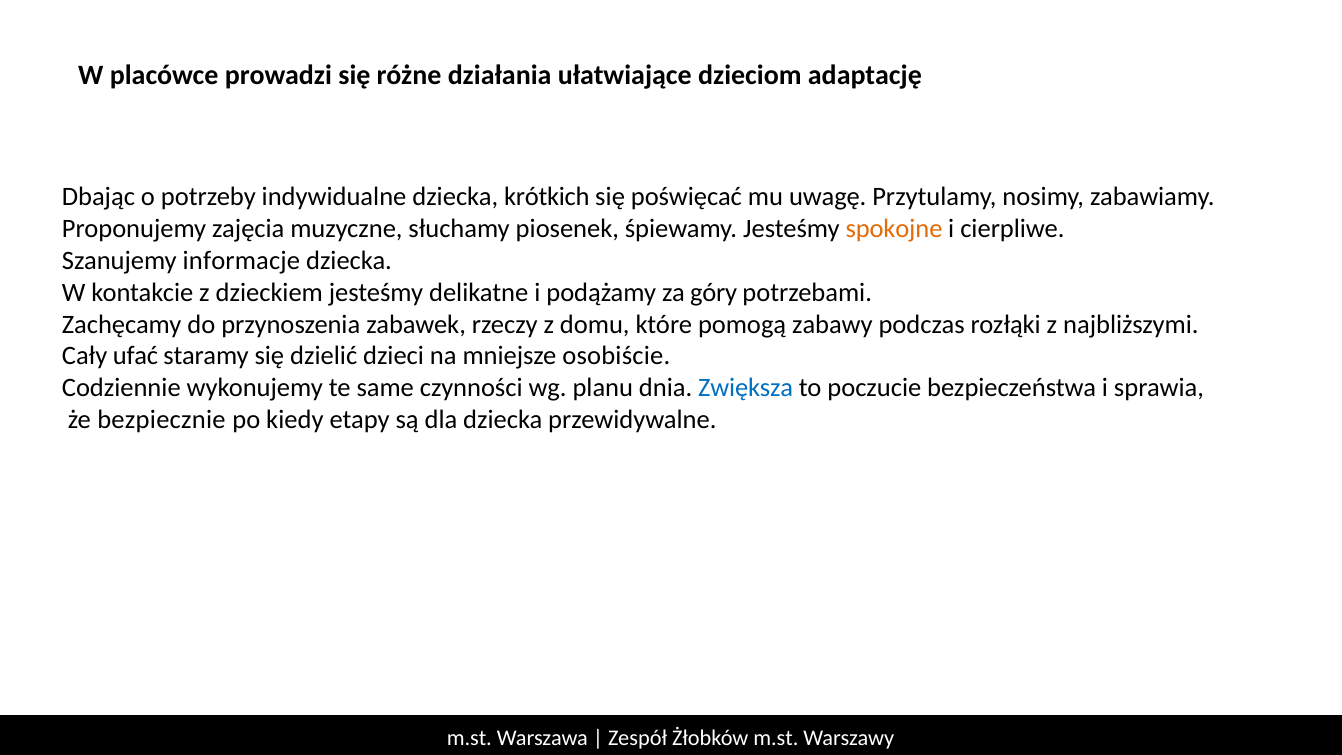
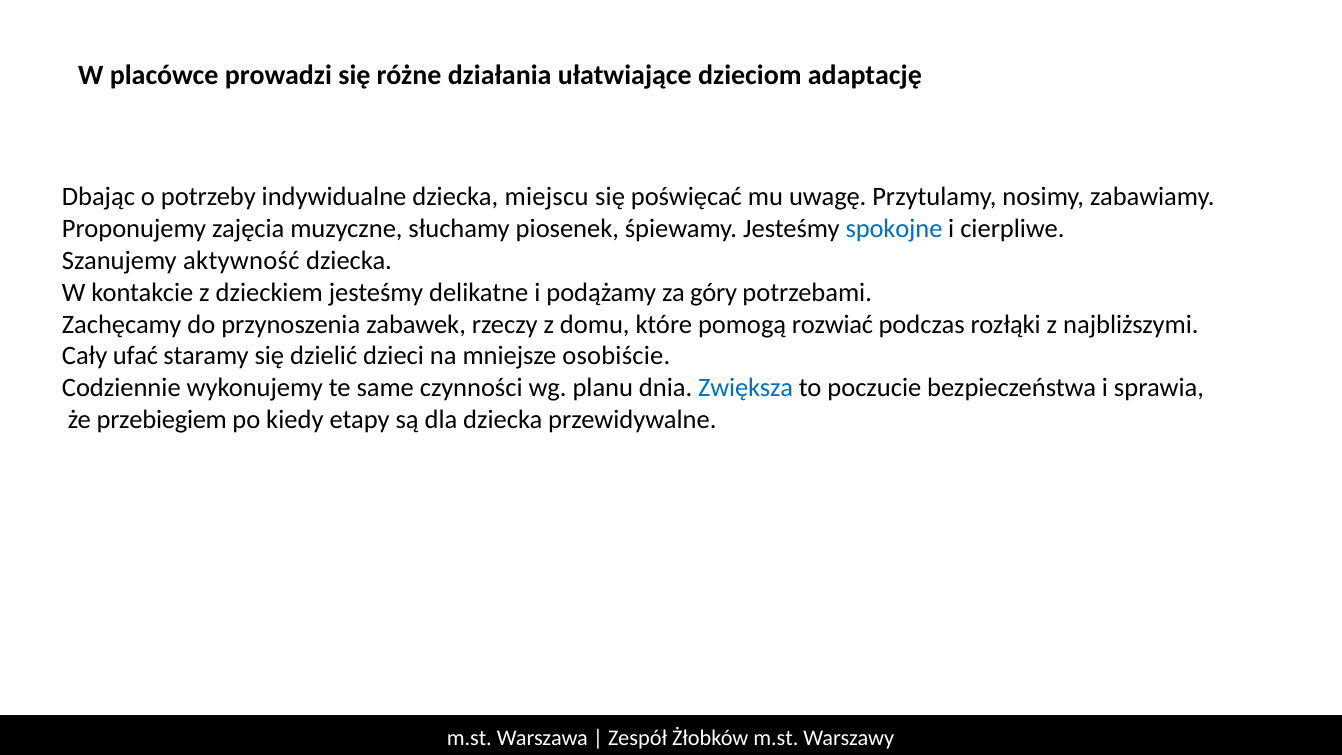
krótkich: krótkich -> miejscu (547, 197)
spokojne colour: orange -> blue (894, 229)
informacje: informacje -> aktywność (241, 261)
zabawy: zabawy -> rozwiać (832, 324)
bezpiecznie: bezpiecznie -> przebiegiem (162, 420)
